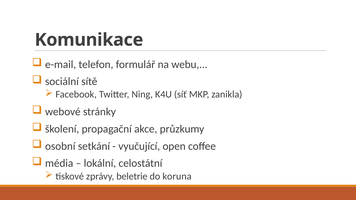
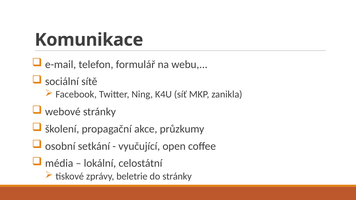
do koruna: koruna -> stránky (177, 176)
